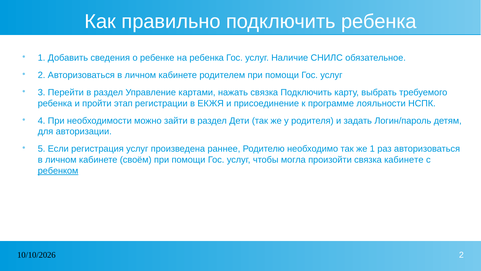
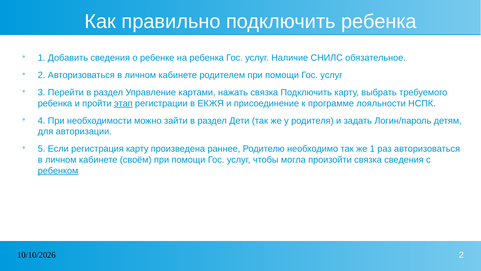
этап underline: none -> present (123, 103)
регистрация услуг: услуг -> карту (137, 149)
связка кабинете: кабинете -> сведения (404, 160)
